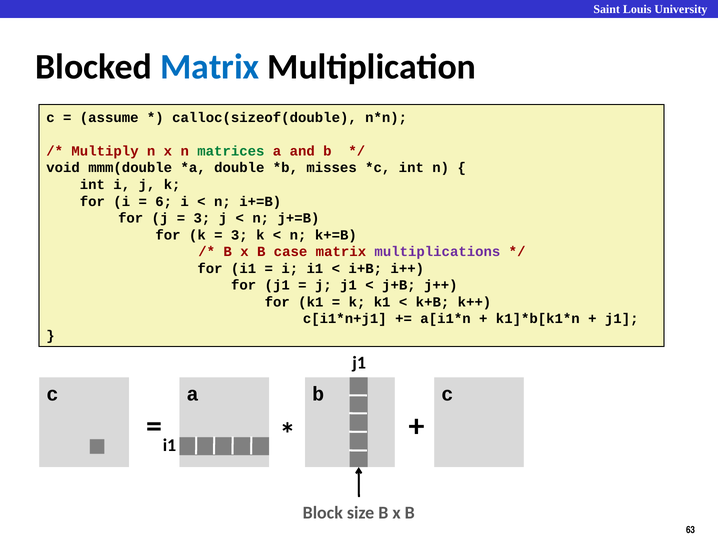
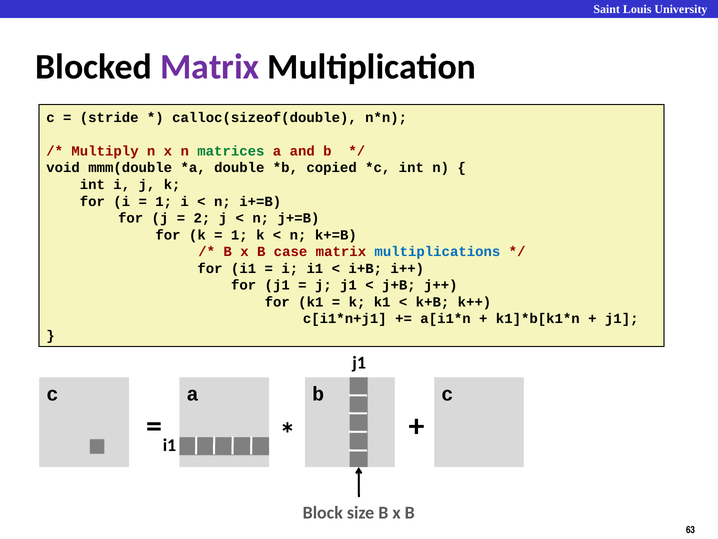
Matrix colour: blue -> purple (210, 67)
assume: assume -> stride (109, 117)
misses: misses -> copied (332, 168)
6: 6 -> 1 (164, 201)
3: 3 -> 2 (202, 218)
3: 3 -> 1 (239, 235)
multiplications colour: purple -> blue (437, 252)
